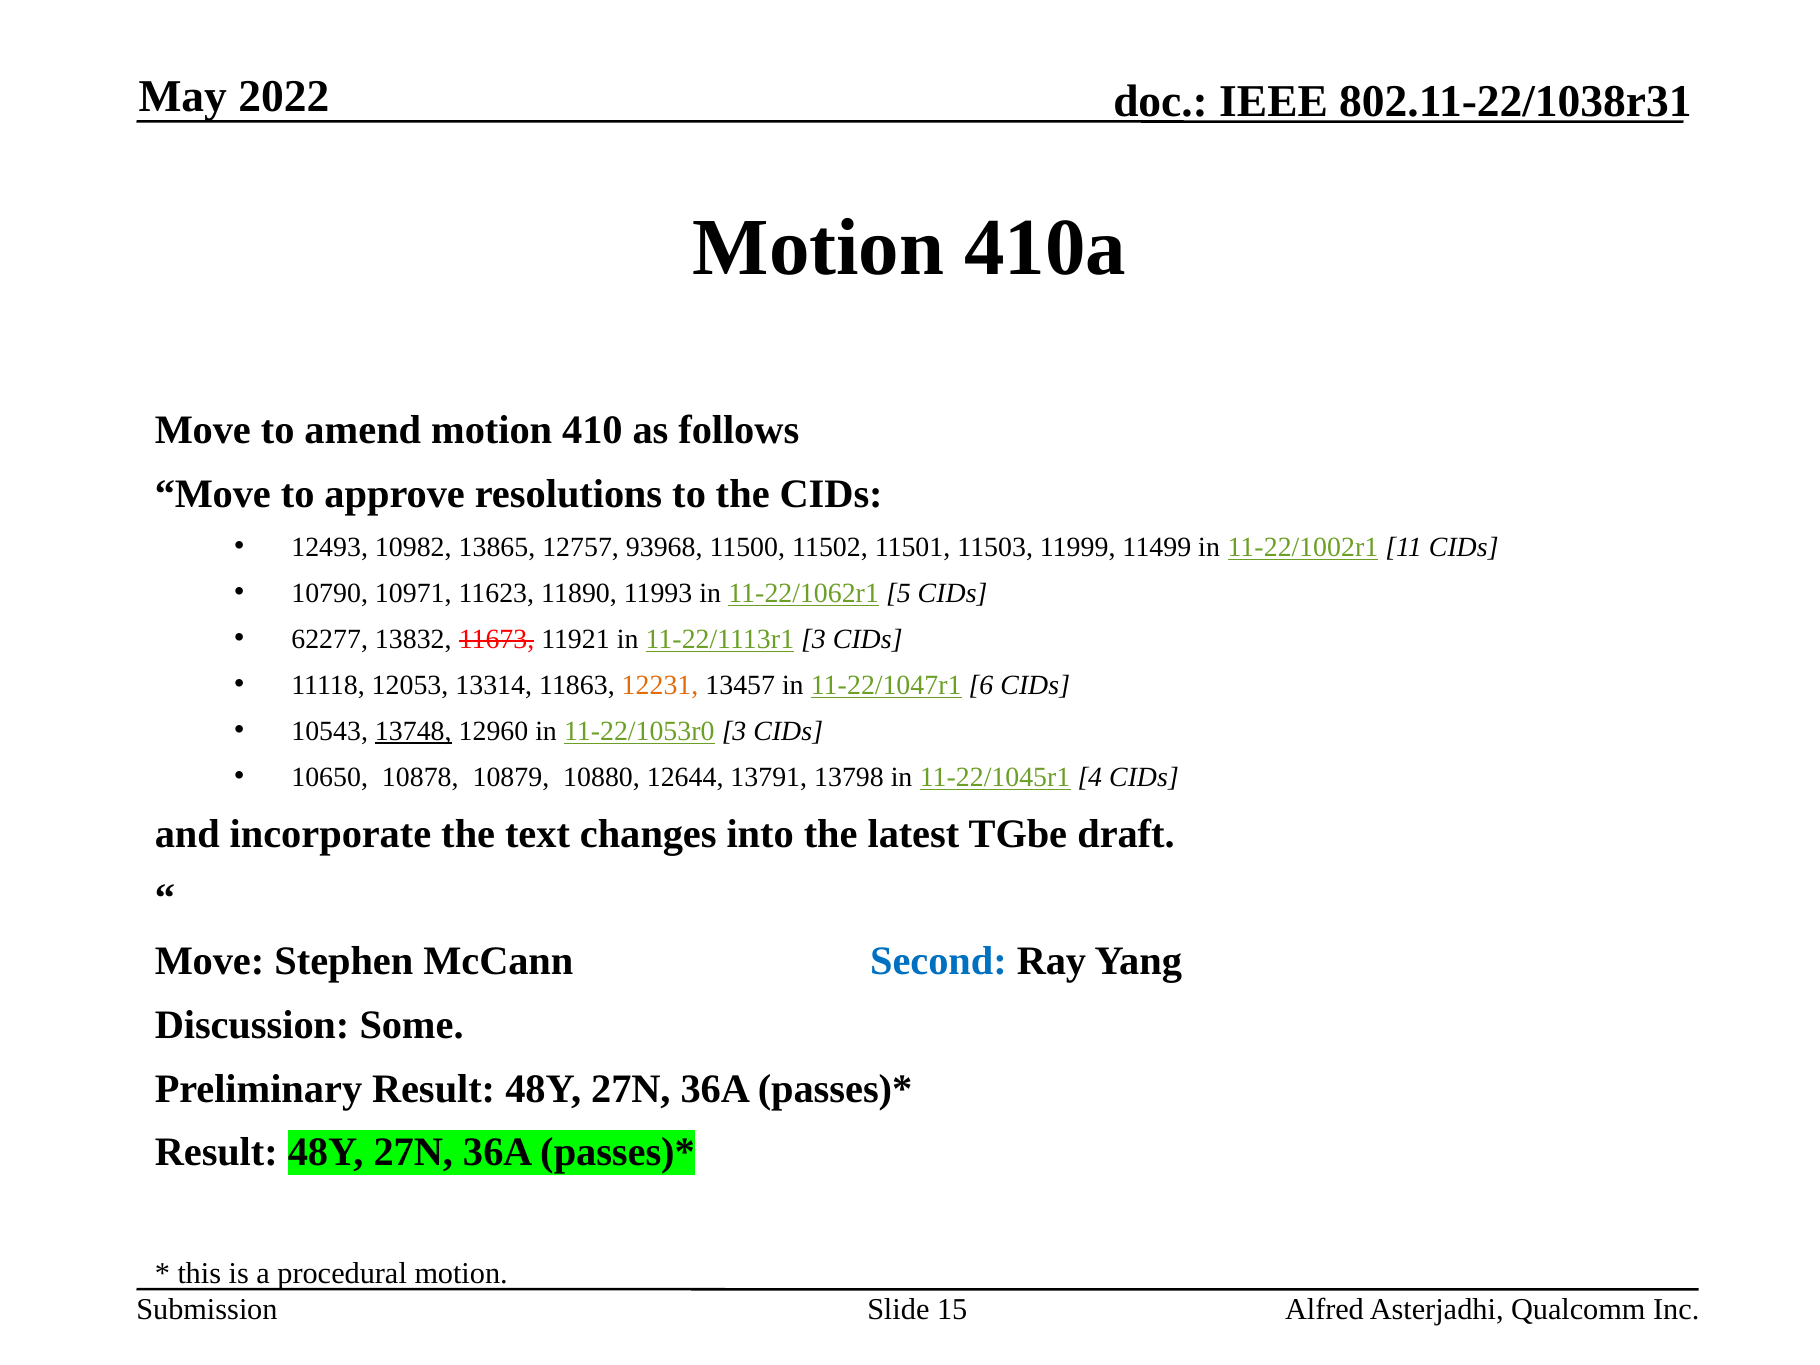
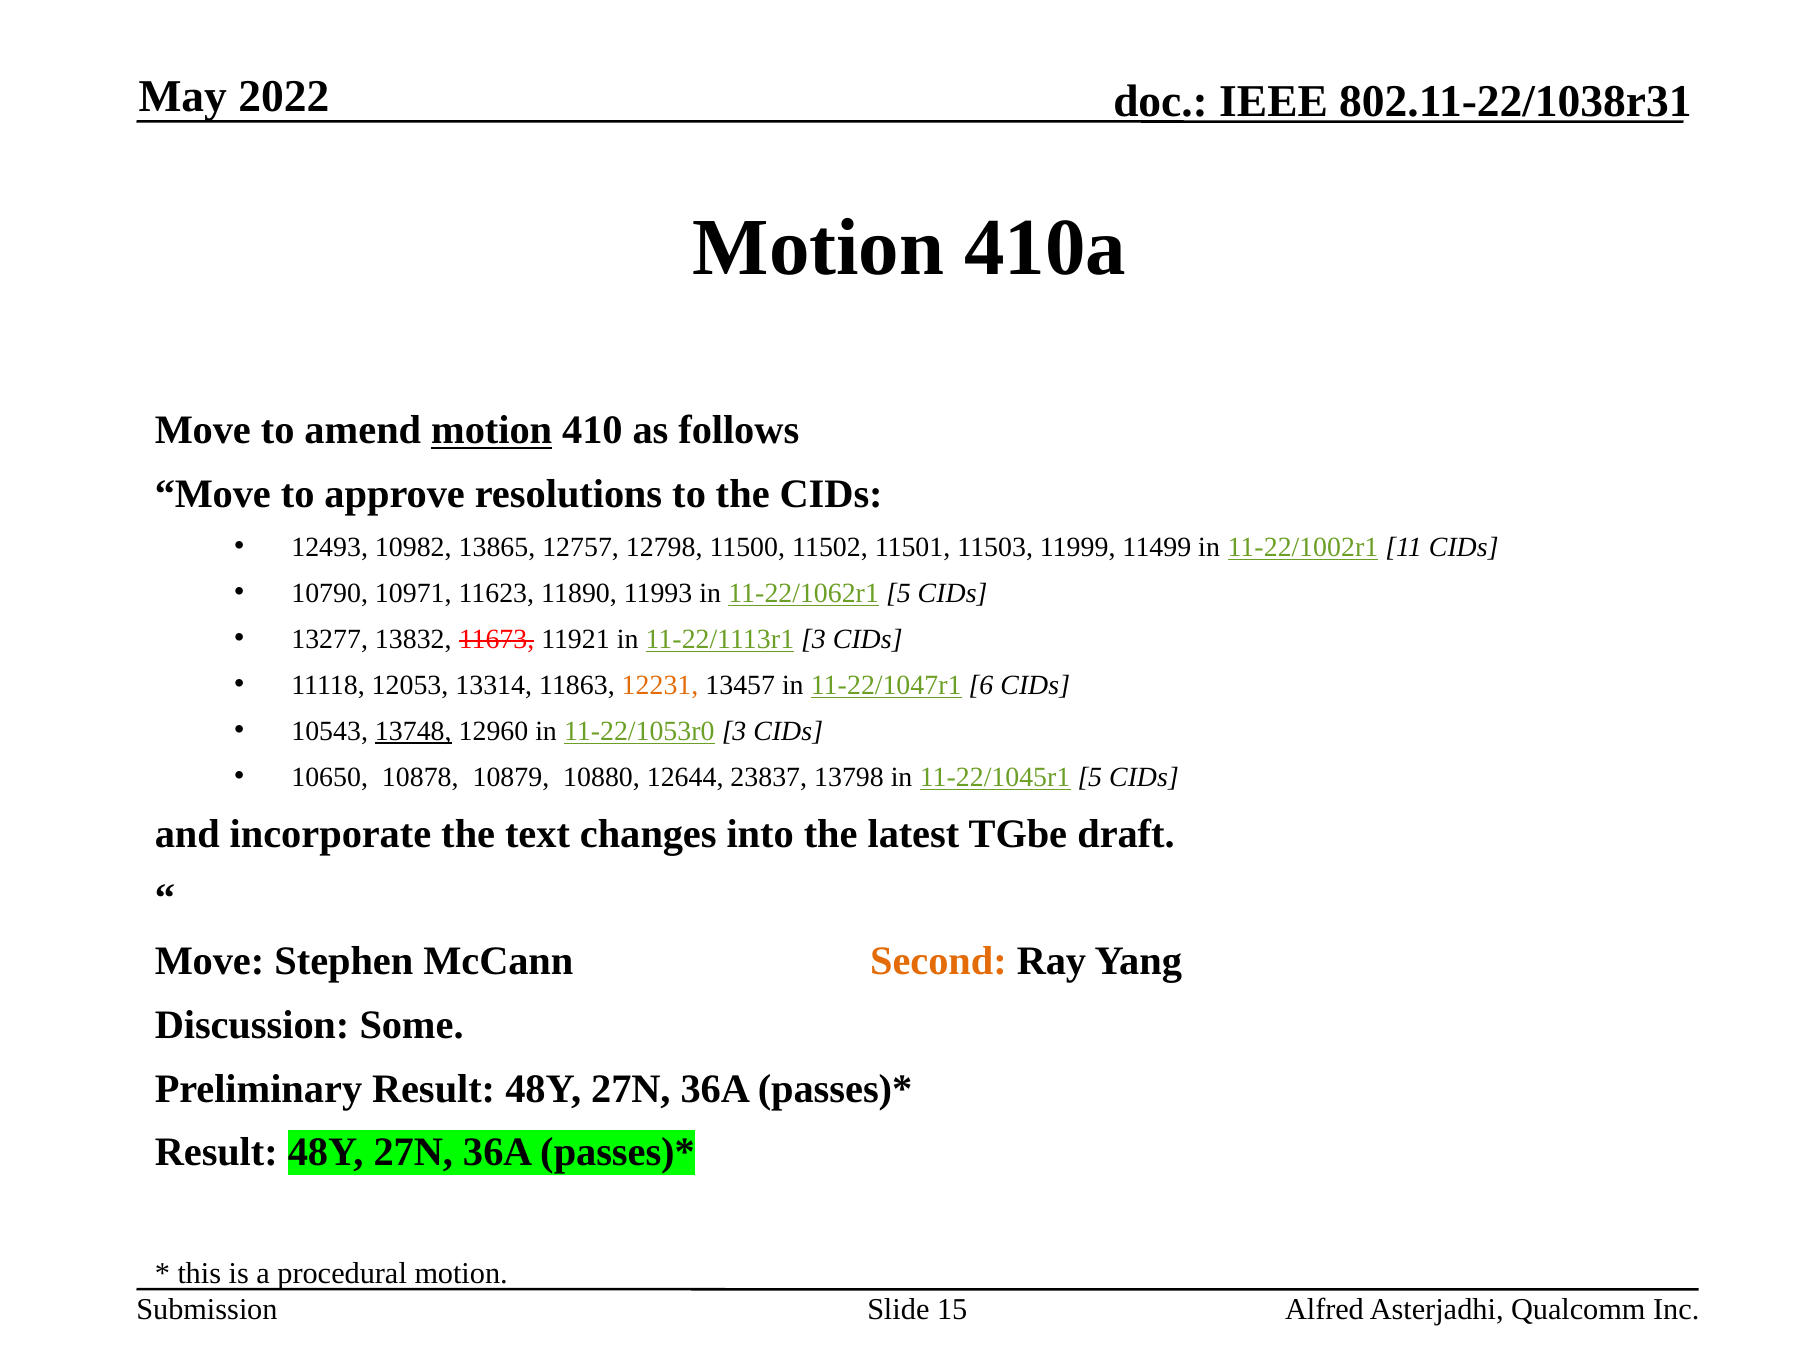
motion underline: none -> present (492, 431)
93968: 93968 -> 12798 (664, 547)
62277: 62277 -> 13277 (330, 639)
13791: 13791 -> 23837 (769, 777)
11-22/1045r1 4: 4 -> 5 (1090, 777)
Second colour: blue -> orange (938, 961)
